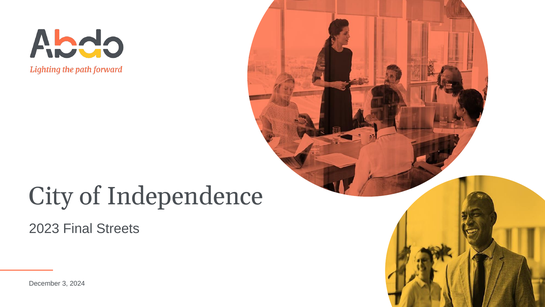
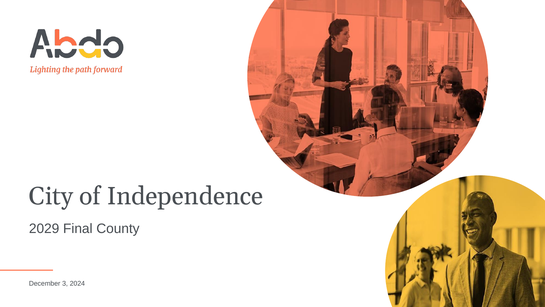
2023: 2023 -> 2029 (44, 228)
Streets: Streets -> County (118, 228)
